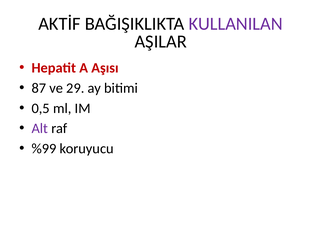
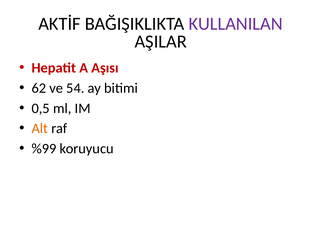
87: 87 -> 62 (39, 88)
29: 29 -> 54 (75, 88)
Alt colour: purple -> orange (40, 128)
